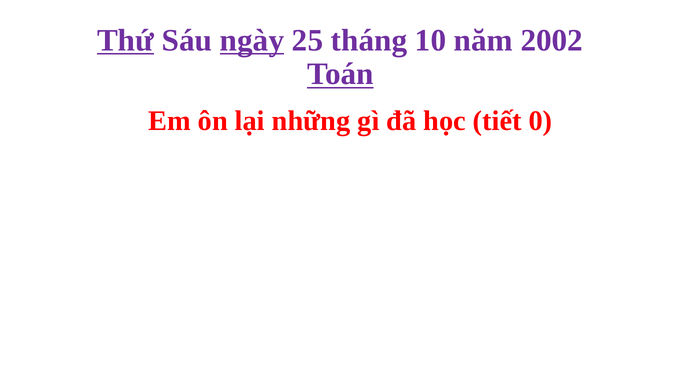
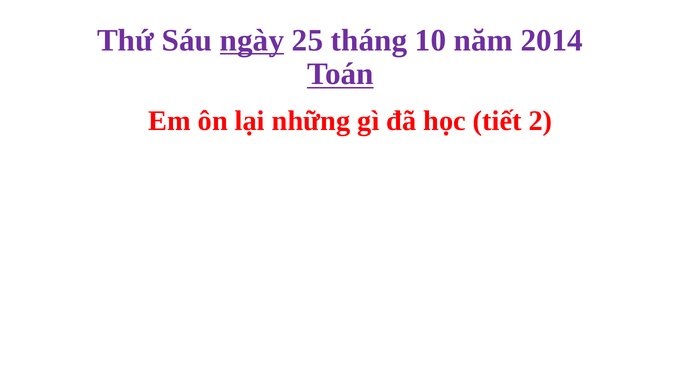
Thứ underline: present -> none (126, 40)
2002: 2002 -> 2014 (552, 40)
0: 0 -> 2 (541, 121)
